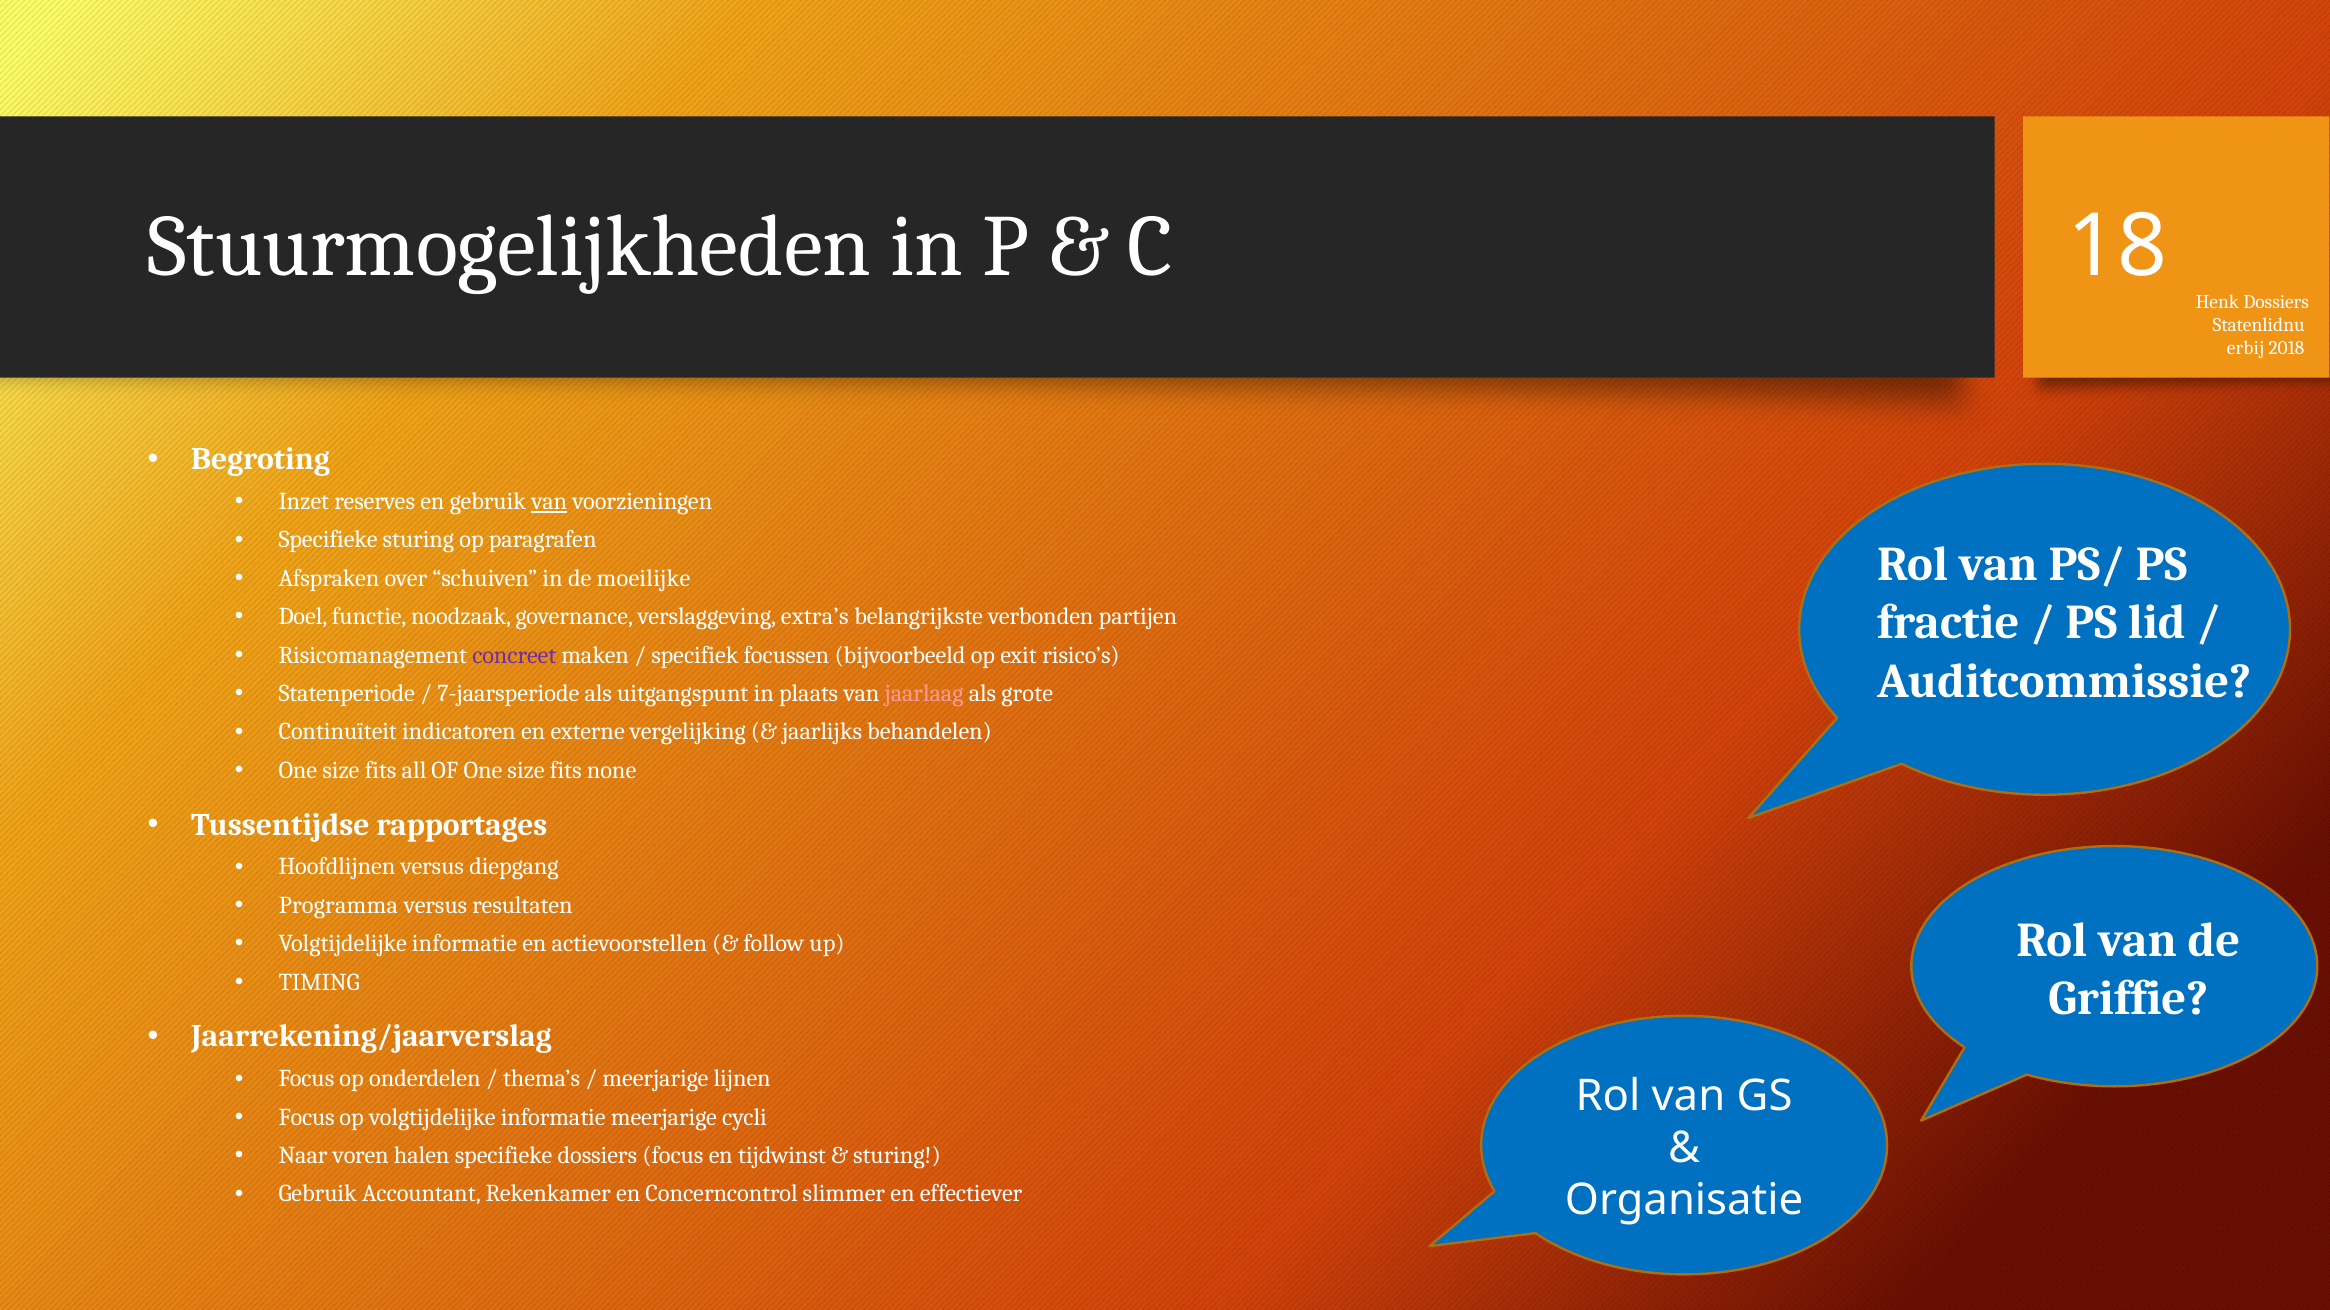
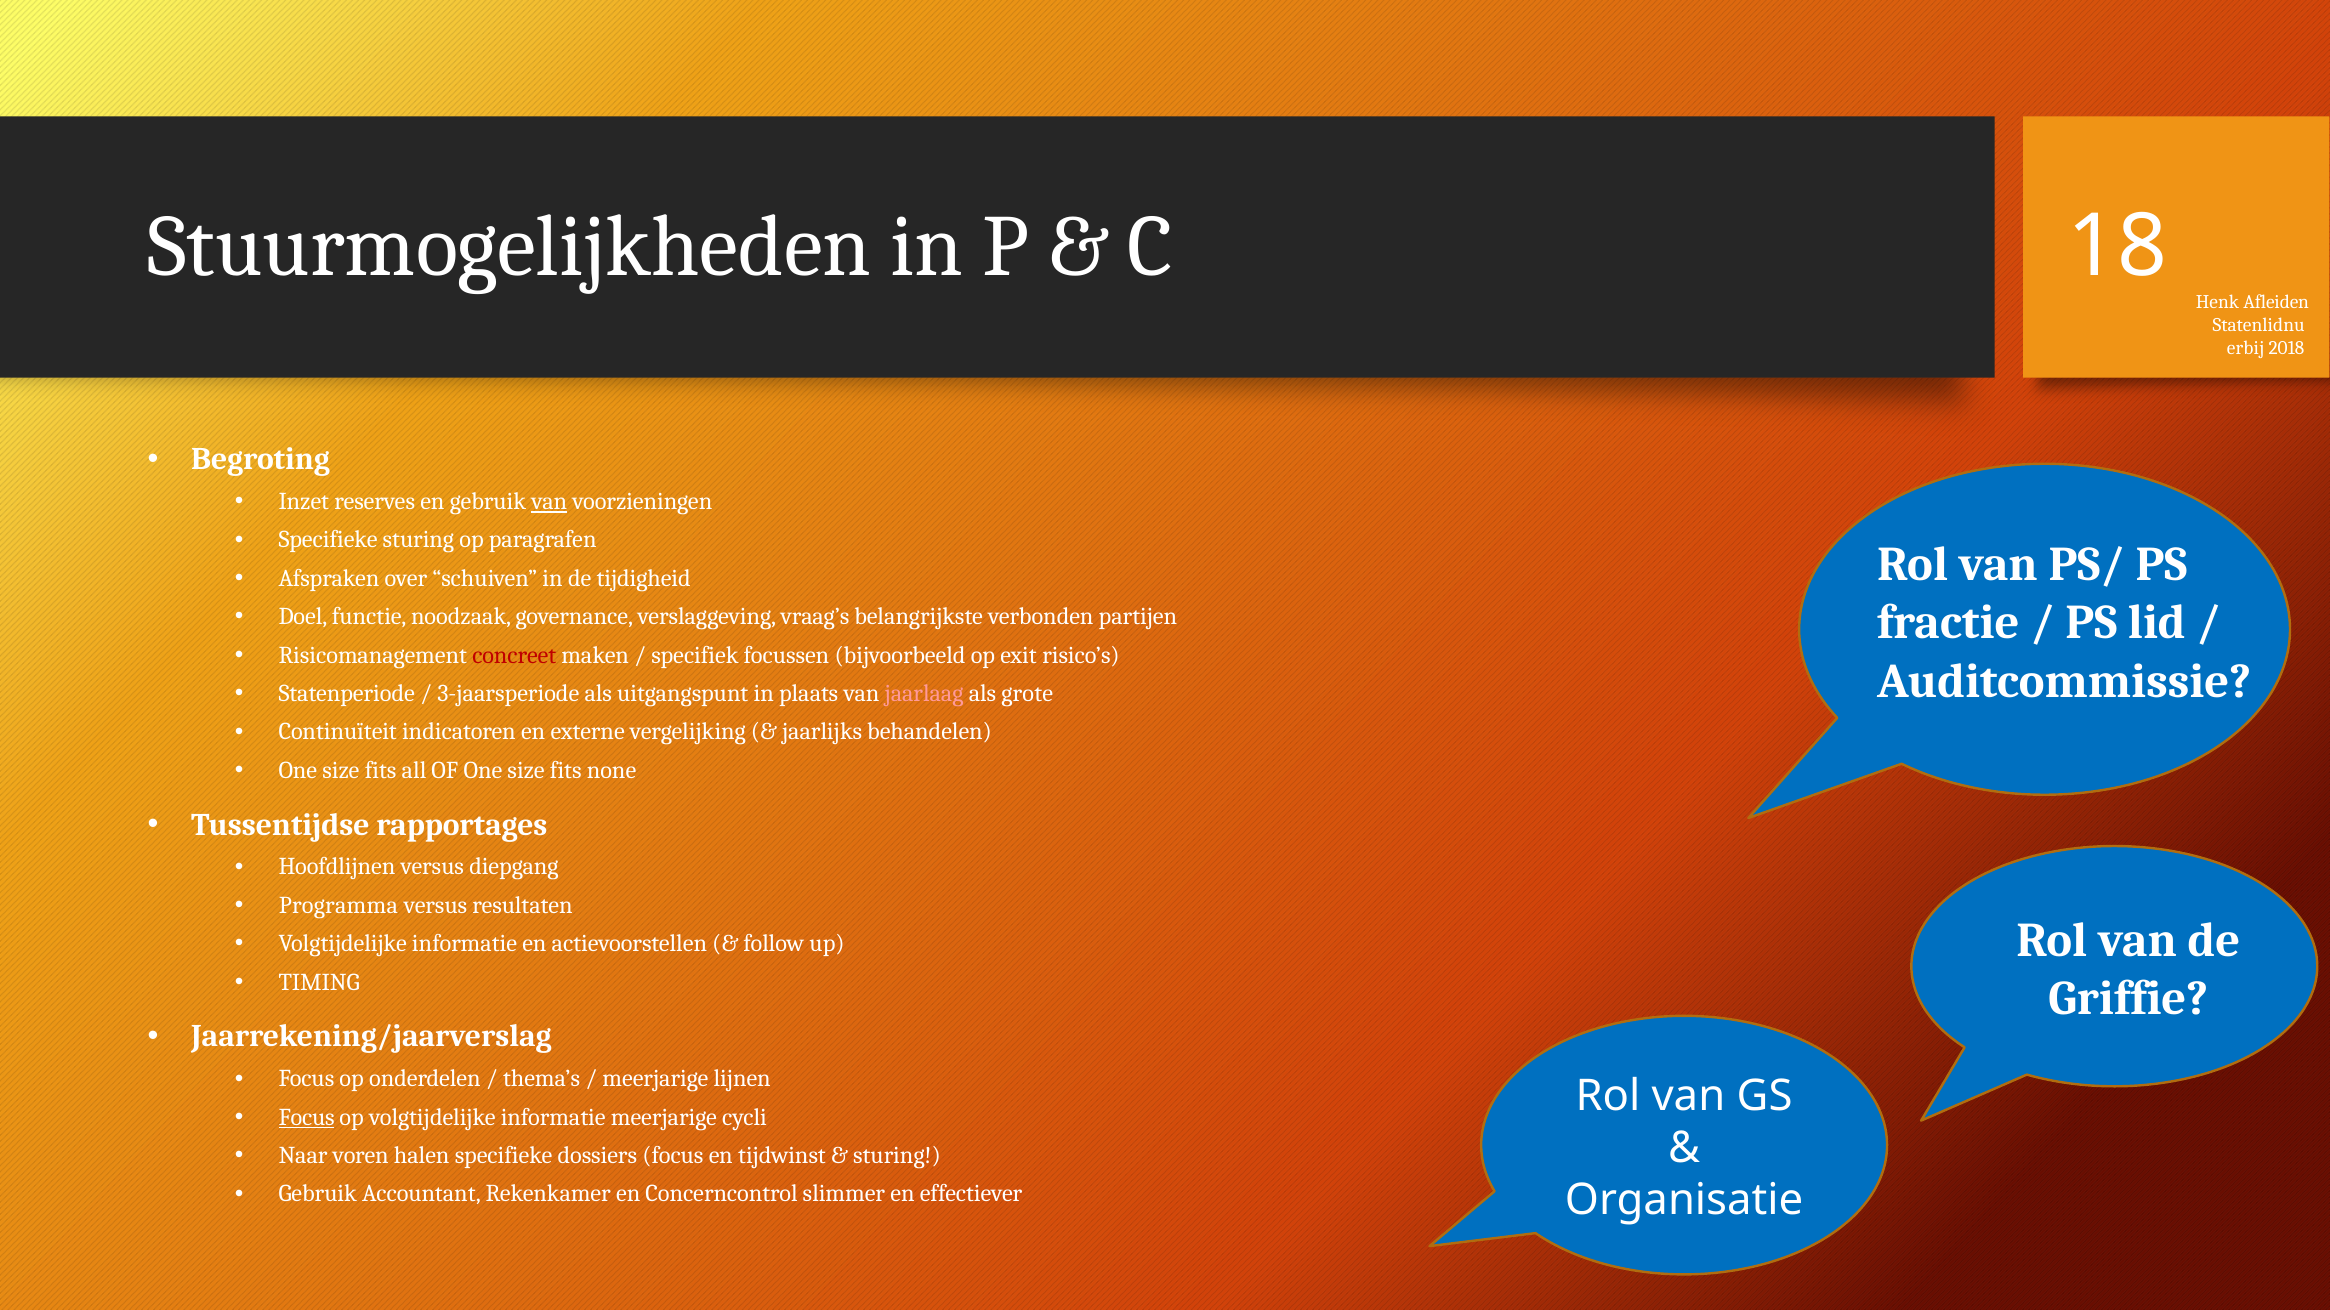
Henk Dossiers: Dossiers -> Afleiden (2276, 302)
moeilijke: moeilijke -> tijdigheid (644, 579)
extra’s: extra’s -> vraag’s (815, 617)
concreet colour: purple -> red (514, 655)
7-jaarsperiode: 7-jaarsperiode -> 3-jaarsperiode (508, 694)
Focus underline: none -> present (307, 1118)
